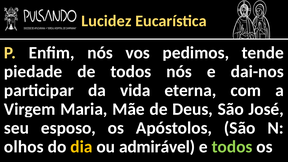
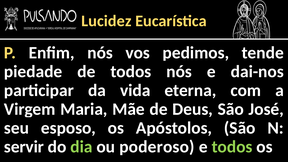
olhos: olhos -> servir (24, 147)
dia colour: yellow -> light green (81, 147)
admirável: admirável -> poderoso (157, 147)
